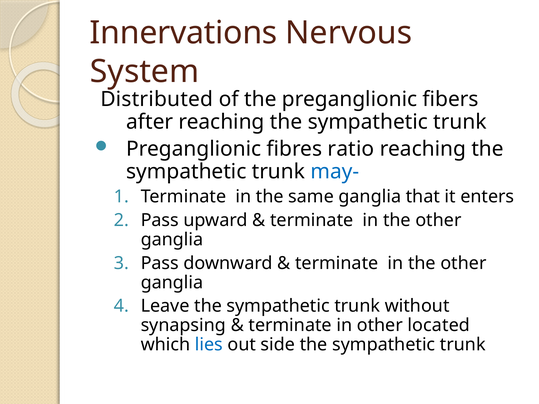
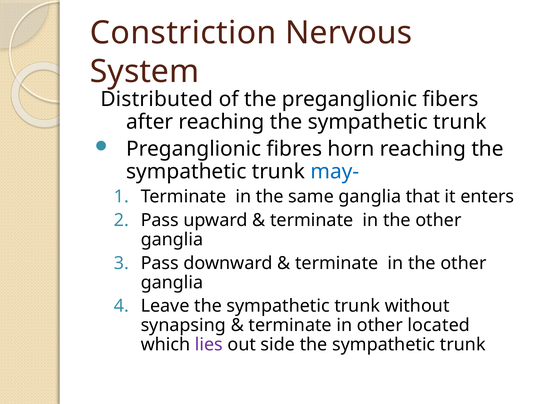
Innervations: Innervations -> Constriction (183, 33)
ratio: ratio -> horn (351, 149)
lies colour: blue -> purple (209, 345)
